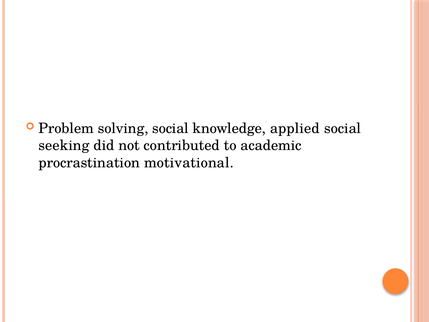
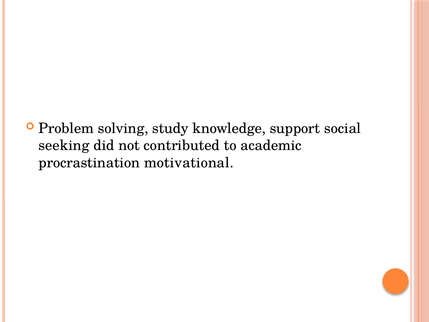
solving social: social -> study (170, 128)
applied: applied -> support (295, 128)
